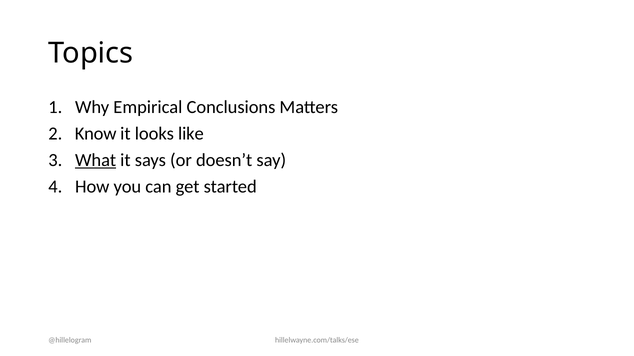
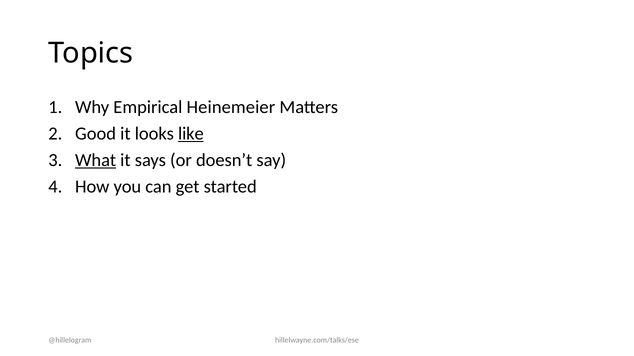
Conclusions: Conclusions -> Heinemeier (231, 107)
Know: Know -> Good (96, 134)
like underline: none -> present (191, 134)
